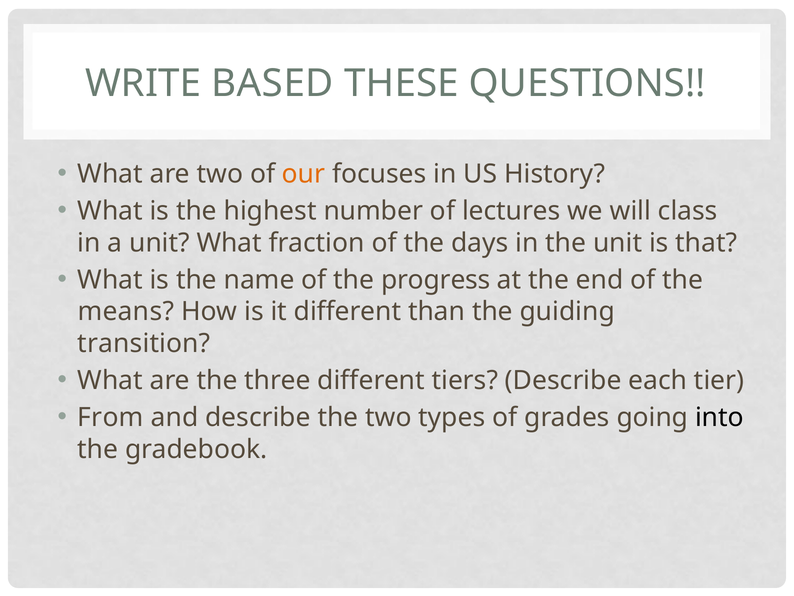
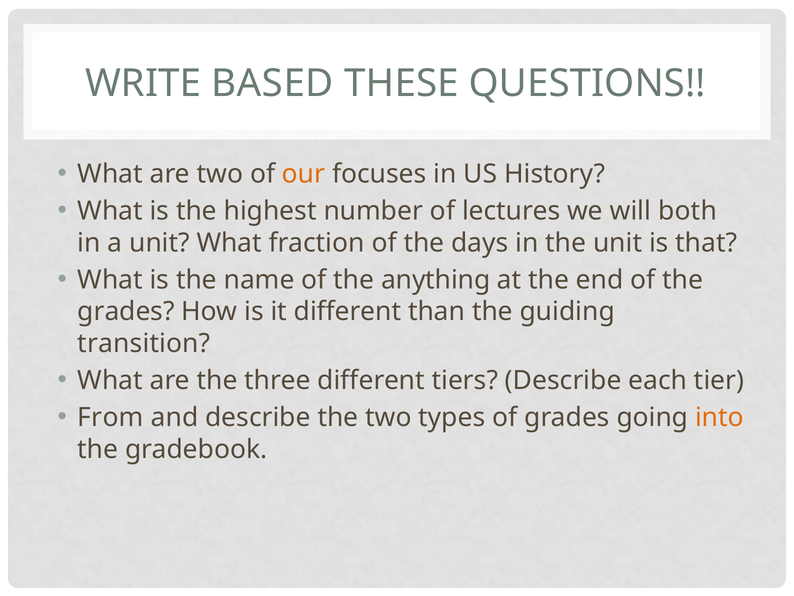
class: class -> both (688, 211)
progress: progress -> anything (436, 280)
means: means -> grades (126, 311)
into colour: black -> orange (720, 417)
